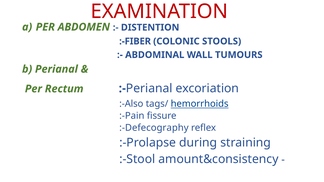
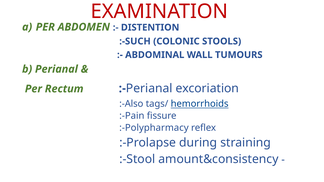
:-FIBER: :-FIBER -> :-SUCH (135, 41)
:-Defecography: :-Defecography -> :-Polypharmacy (154, 128)
